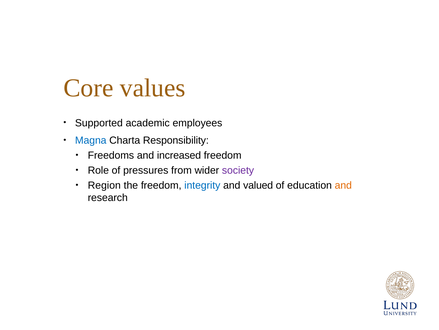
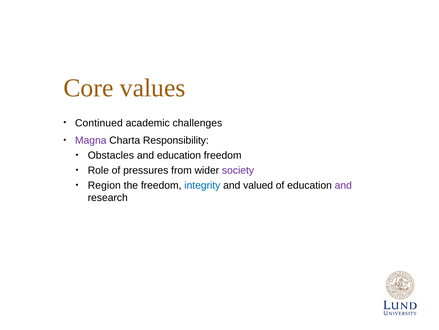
Supported: Supported -> Continued (99, 123)
employees: employees -> challenges (197, 123)
Magna colour: blue -> purple (91, 140)
Freedoms: Freedoms -> Obstacles (111, 155)
and increased: increased -> education (179, 155)
and colour: orange -> purple (343, 185)
